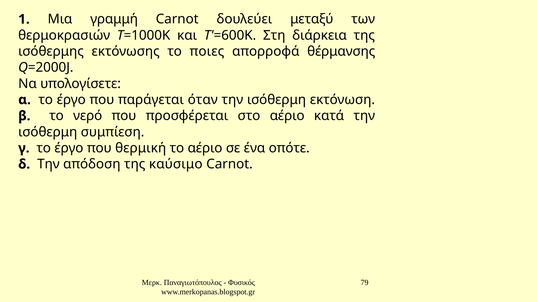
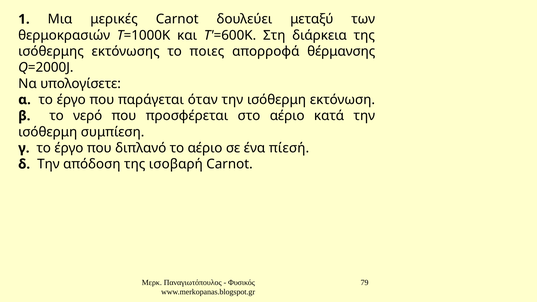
γραμμή: γραμμή -> μερικές (114, 19)
θερμική: θερμική -> διπλανό (141, 148)
οπότε: οπότε -> πίεσή (289, 148)
καύσιμο: καύσιμο -> ισοβαρή (176, 164)
